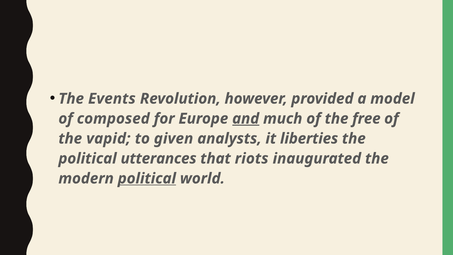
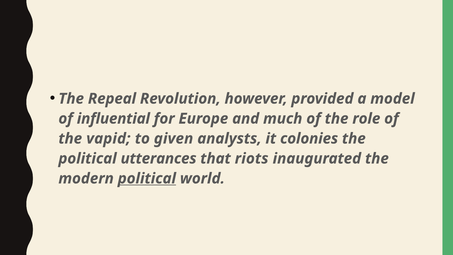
Events: Events -> Repeal (112, 99)
composed: composed -> influential (113, 119)
and underline: present -> none (246, 119)
free: free -> role (366, 119)
liberties: liberties -> colonies (309, 138)
